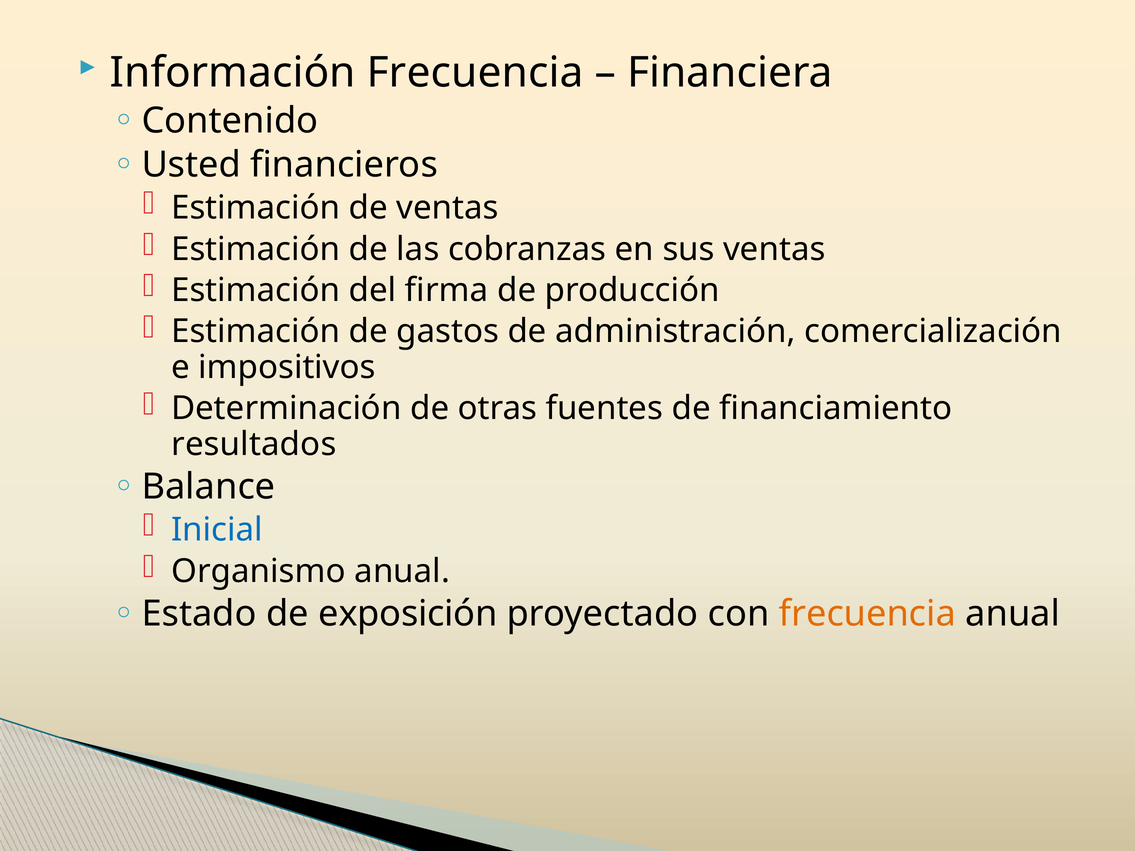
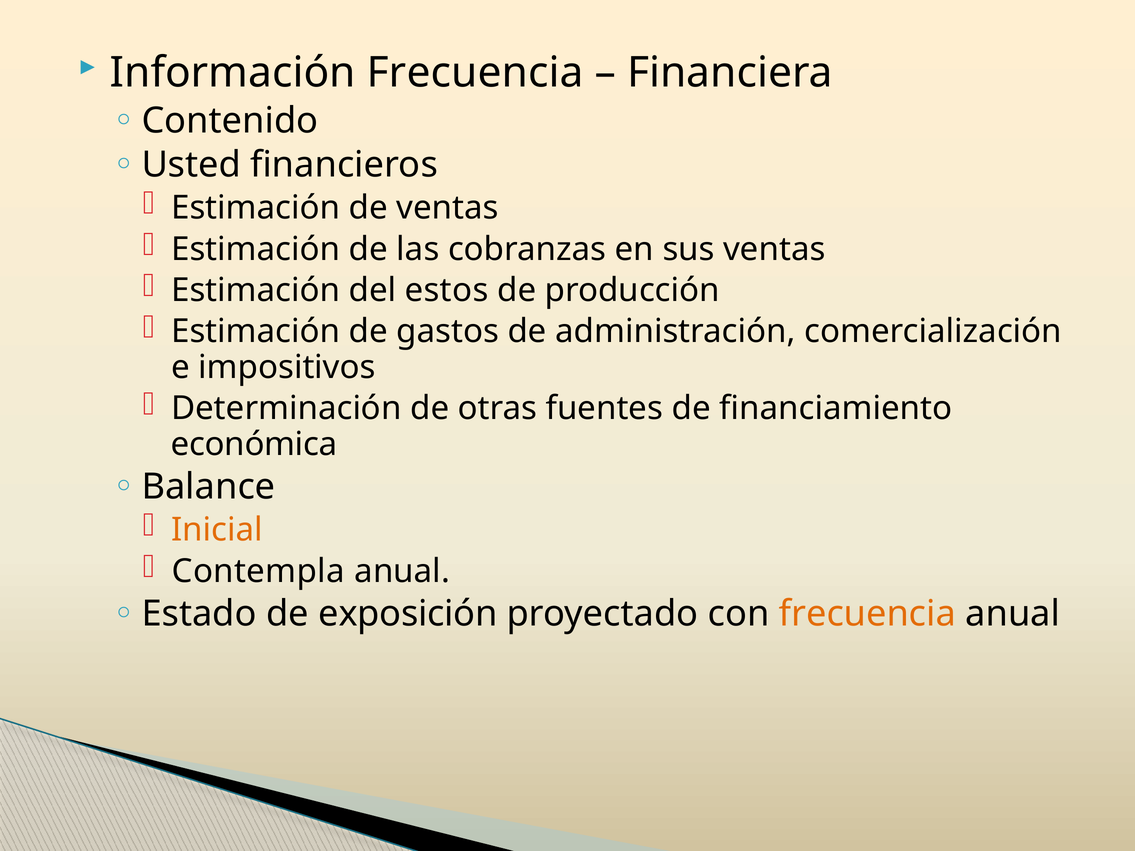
firma: firma -> estos (447, 290)
resultados: resultados -> económica (254, 444)
Inicial colour: blue -> orange (217, 530)
Organismo: Organismo -> Contempla (258, 571)
